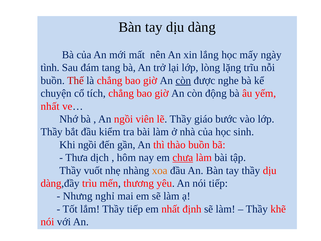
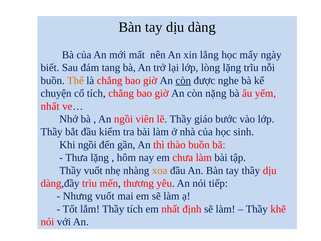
tình: tình -> biết (50, 68)
Thế colour: red -> orange (75, 80)
động: động -> nặng (216, 93)
Thưa dịch: dịch -> lặng (100, 157)
chưa underline: present -> none (183, 157)
Nhưng nghỉ: nghỉ -> vuốt (105, 196)
Thầy tiếp: tiếp -> tích (135, 209)
